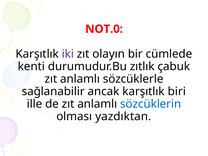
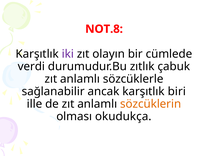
NOT.0: NOT.0 -> NOT.8 (104, 29)
kenti: kenti -> verdi (31, 66)
sözcüklerin colour: blue -> orange (151, 104)
yazdıktan: yazdıktan -> okudukça (123, 116)
